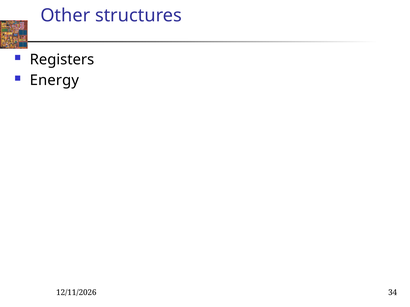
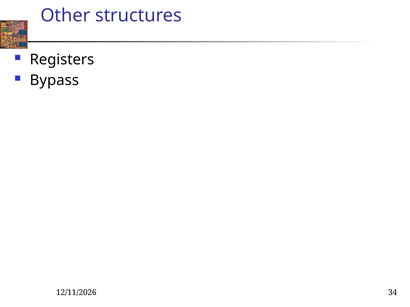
Energy: Energy -> Bypass (54, 81)
